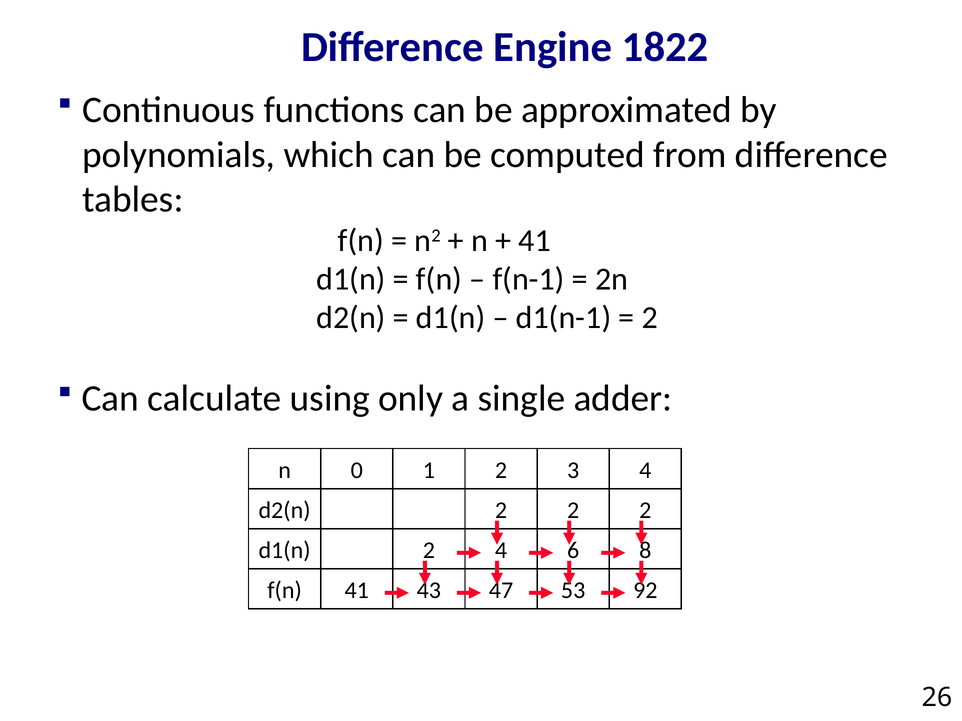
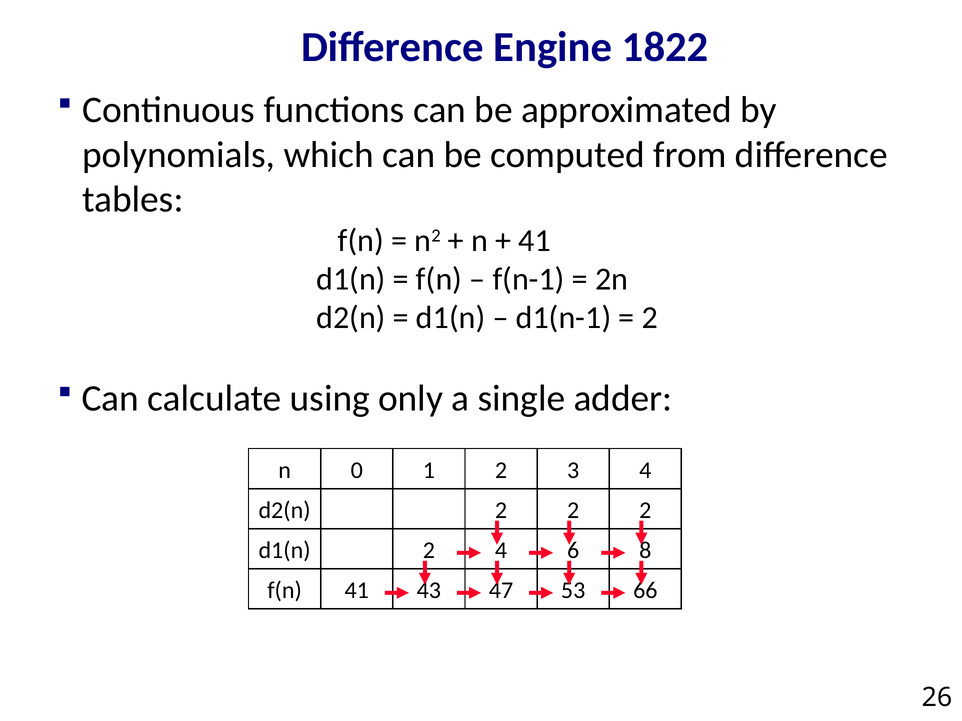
92: 92 -> 66 (645, 591)
